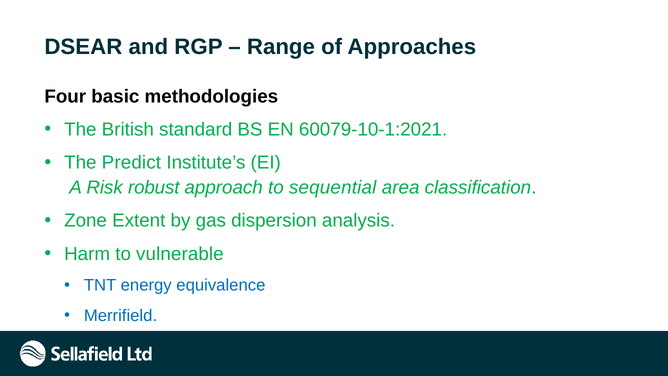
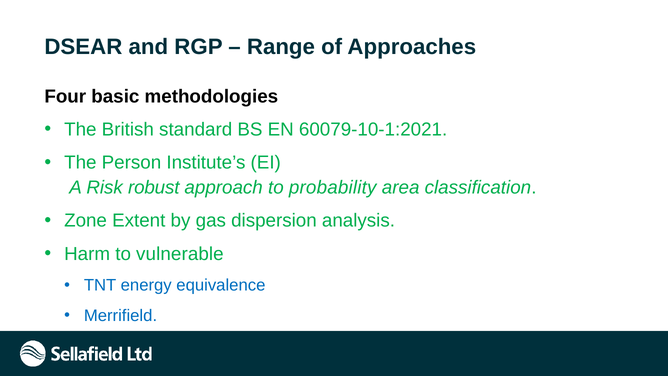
Predict: Predict -> Person (131, 163)
sequential: sequential -> probability (333, 187)
